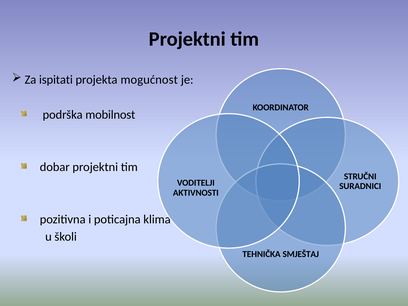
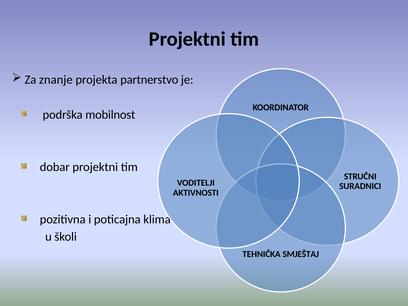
ispitati: ispitati -> znanje (56, 80)
mogućnost: mogućnost -> partnerstvo (149, 80)
